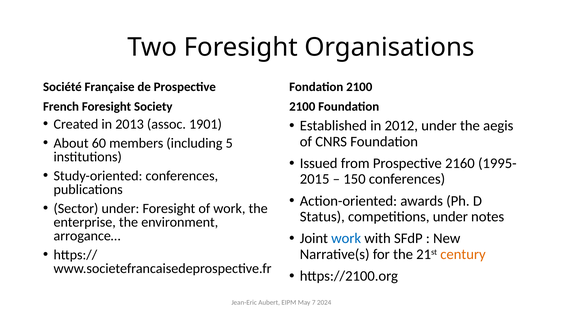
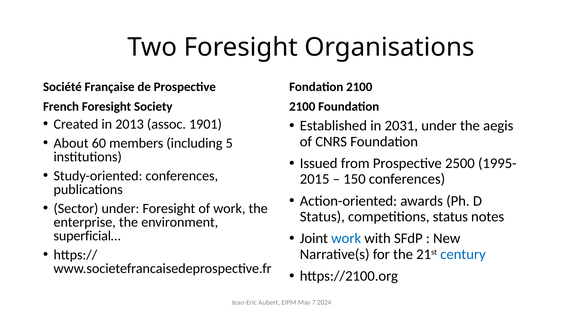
2012: 2012 -> 2031 (401, 126)
2160: 2160 -> 2500 (460, 163)
competitions under: under -> status (450, 216)
arrogance…: arrogance… -> superficial… (87, 236)
century colour: orange -> blue (463, 254)
